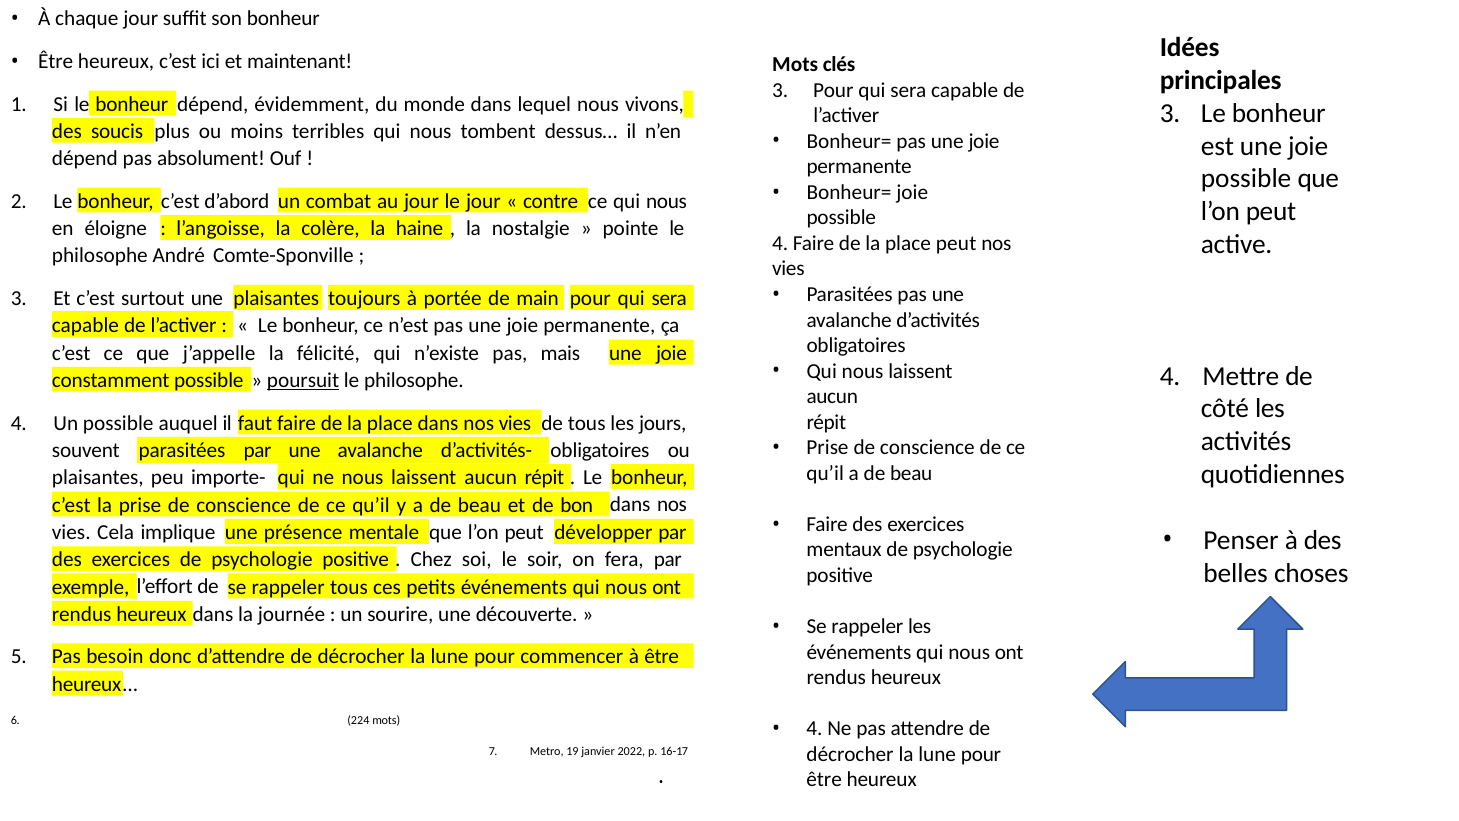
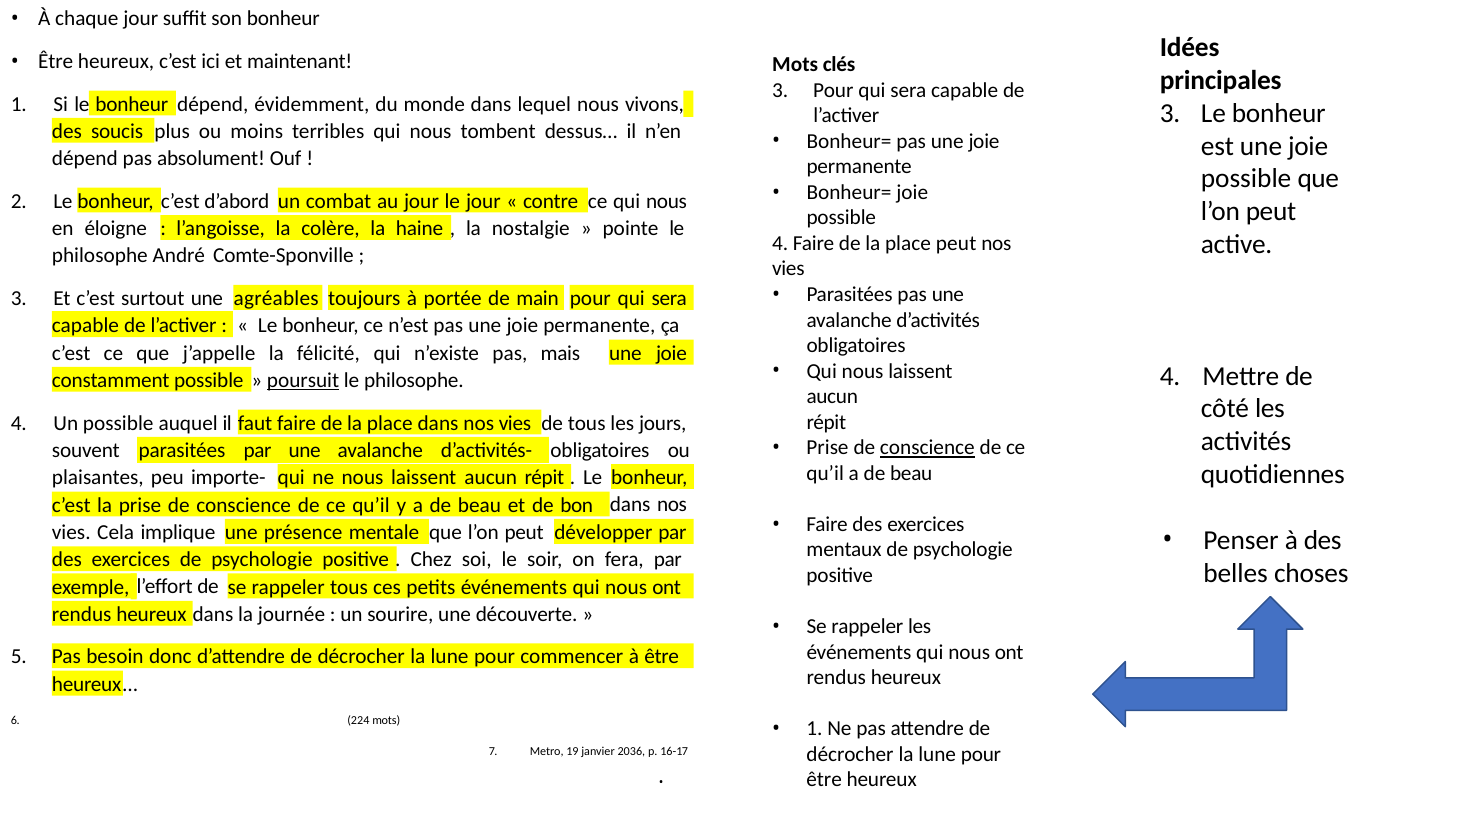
une plaisantes: plaisantes -> agréables (276, 298)
conscience underline: none -> present (927, 448)
4: 4 -> 1 (815, 728)
2022: 2022 -> 2036 (631, 751)
